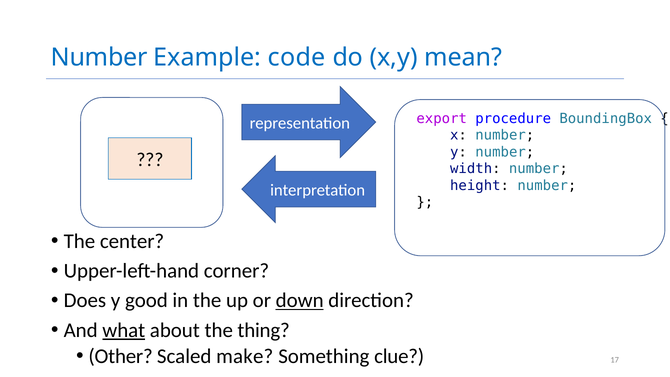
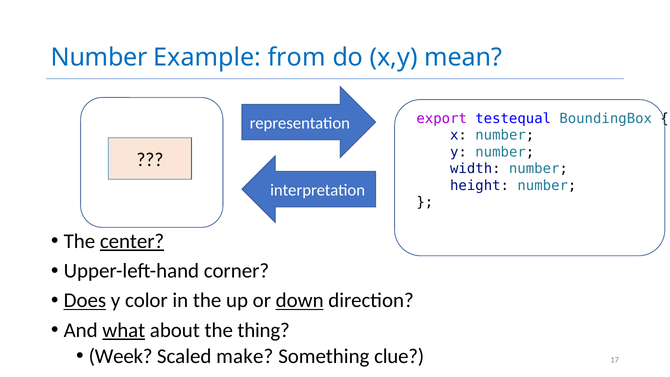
code: code -> from (297, 58)
procedure: procedure -> testequal (513, 118)
center underline: none -> present (132, 241)
Does underline: none -> present (85, 300)
good: good -> color (146, 300)
Other: Other -> Week (121, 356)
